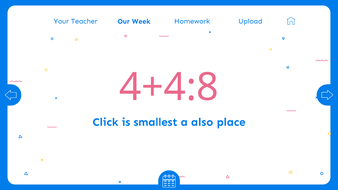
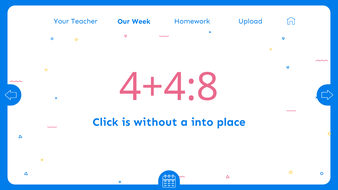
smallest: smallest -> without (155, 122)
also: also -> into (202, 122)
